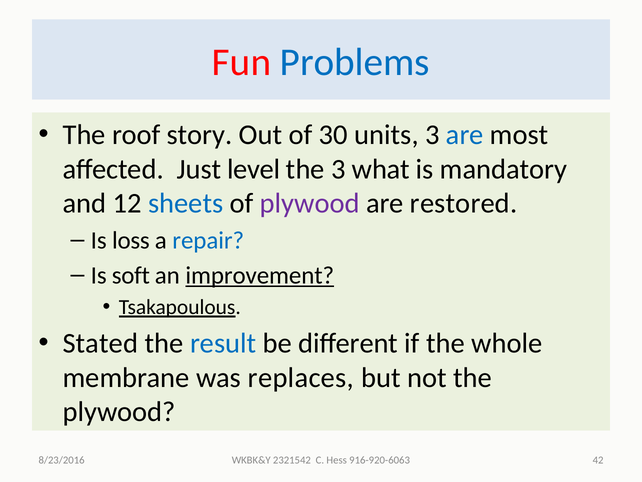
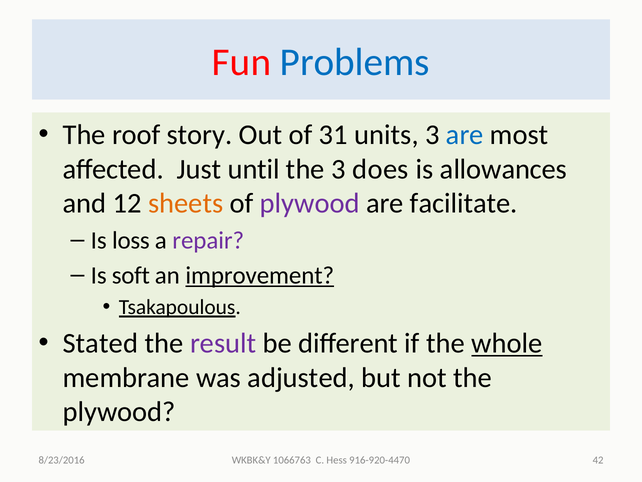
30: 30 -> 31 (333, 135)
level: level -> until (254, 169)
what: what -> does (381, 169)
mandatory: mandatory -> allowances (504, 169)
sheets colour: blue -> orange (186, 203)
restored: restored -> facilitate (464, 203)
repair colour: blue -> purple (208, 240)
result colour: blue -> purple (223, 343)
whole underline: none -> present (507, 343)
replaces: replaces -> adjusted (301, 377)
2321542: 2321542 -> 1066763 (292, 460)
916-920-6063: 916-920-6063 -> 916-920-4470 (380, 460)
